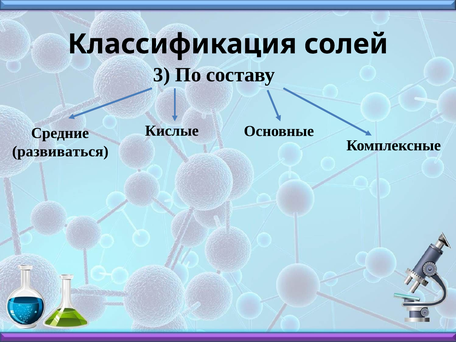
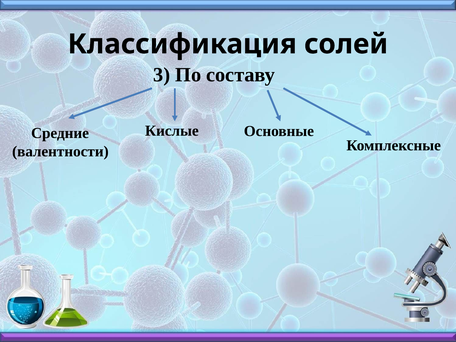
развиваться: развиваться -> валентности (60, 151)
